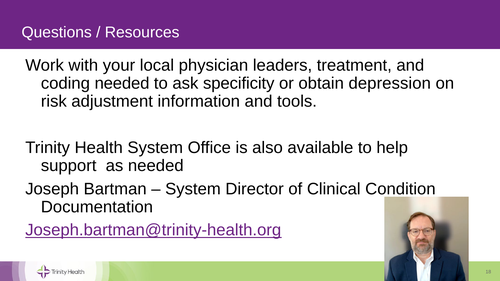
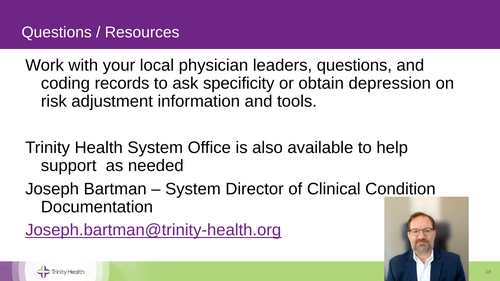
leaders treatment: treatment -> questions (354, 65)
coding needed: needed -> records (122, 83)
